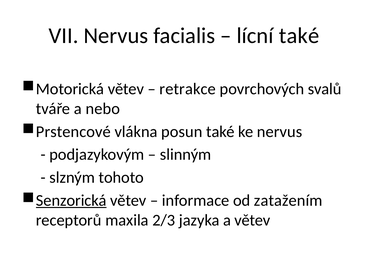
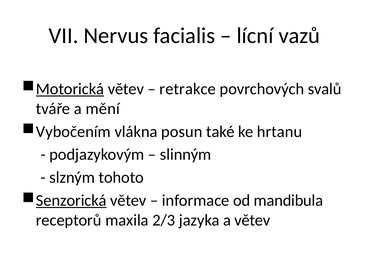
lícní také: také -> vazů (299, 36)
Motorická underline: none -> present (70, 89)
nebo: nebo -> mění (103, 108)
Prstencové: Prstencové -> Vybočením (73, 131)
ke nervus: nervus -> hrtanu (280, 131)
zatažením: zatažením -> mandibula (288, 200)
